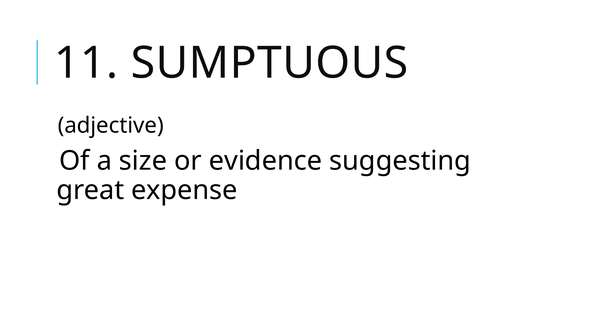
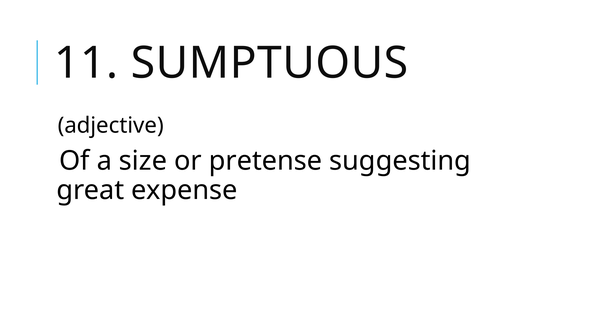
evidence: evidence -> pretense (266, 161)
